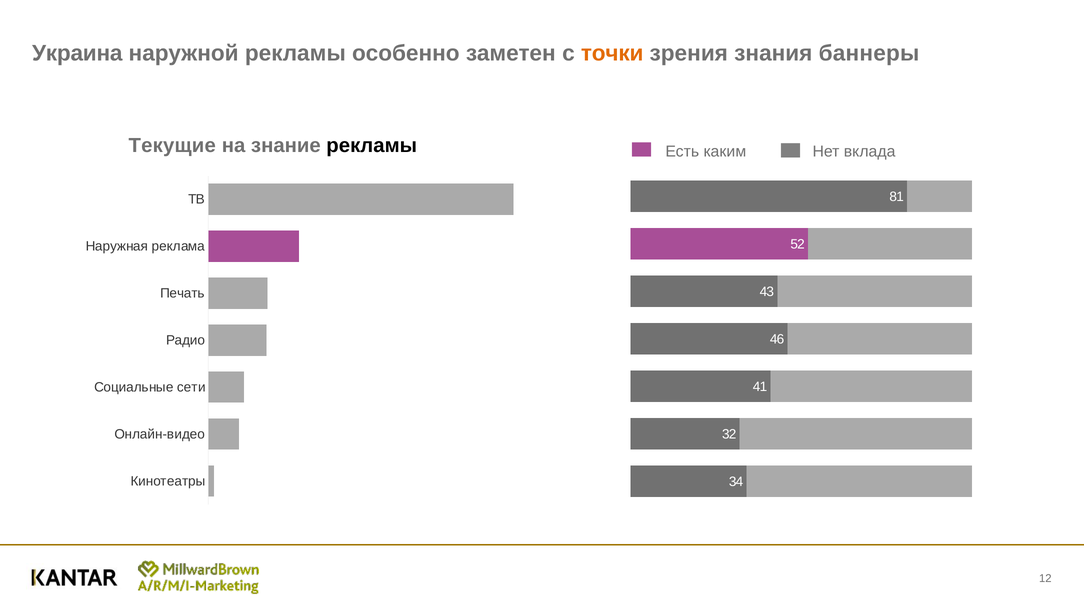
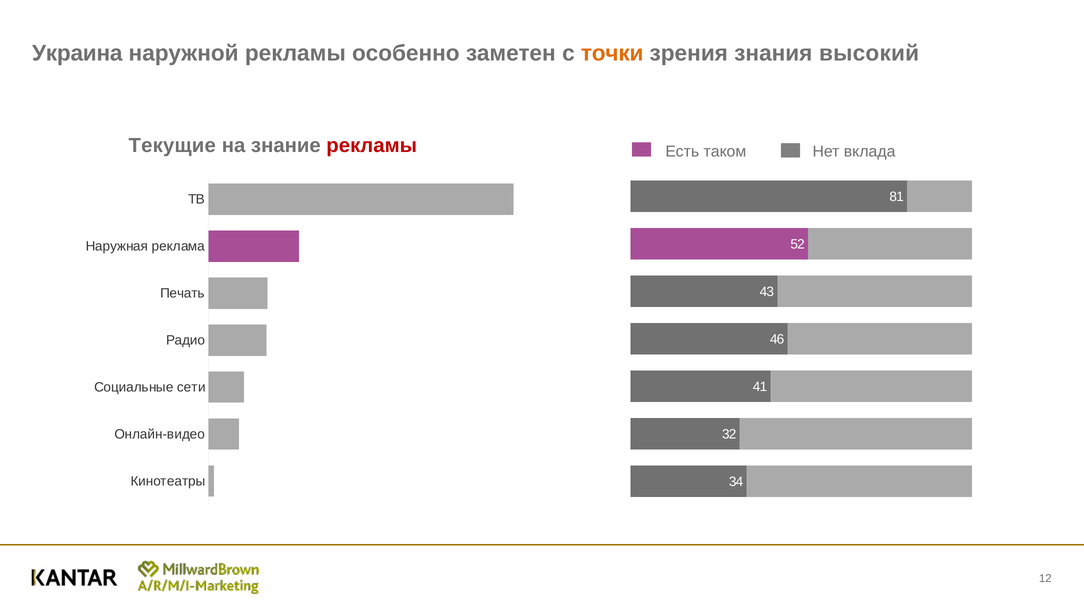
баннеры: баннеры -> высокий (869, 53)
рекламы colour: black -> red (372, 145)
каким: каким -> таком (725, 151)
